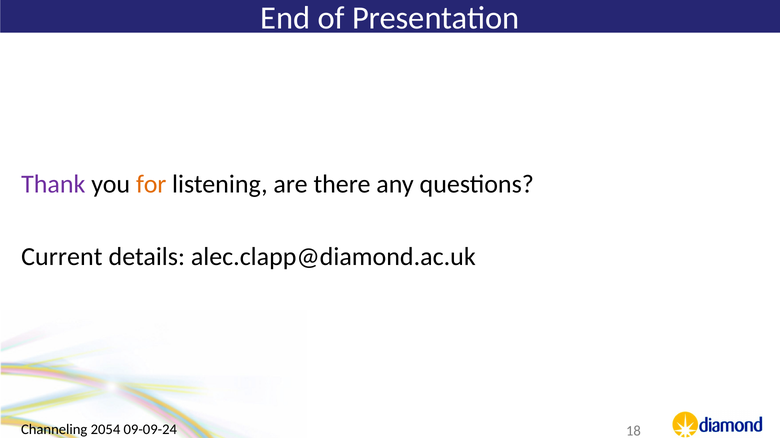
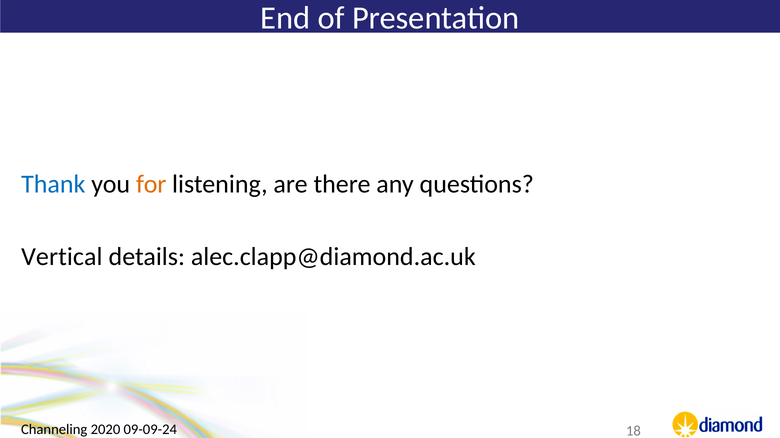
Thank colour: purple -> blue (53, 184)
Current: Current -> Vertical (62, 257)
2054: 2054 -> 2020 (105, 430)
